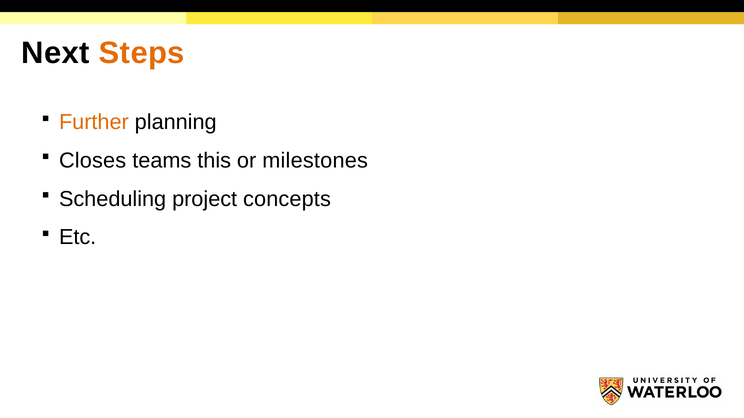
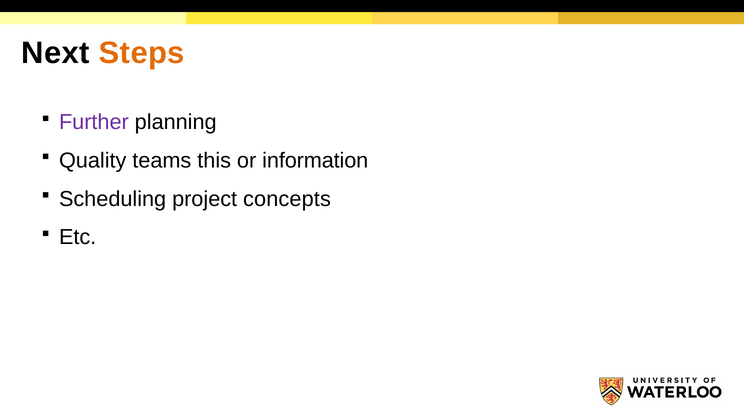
Further colour: orange -> purple (94, 122)
Closes: Closes -> Quality (93, 161)
milestones: milestones -> information (315, 161)
